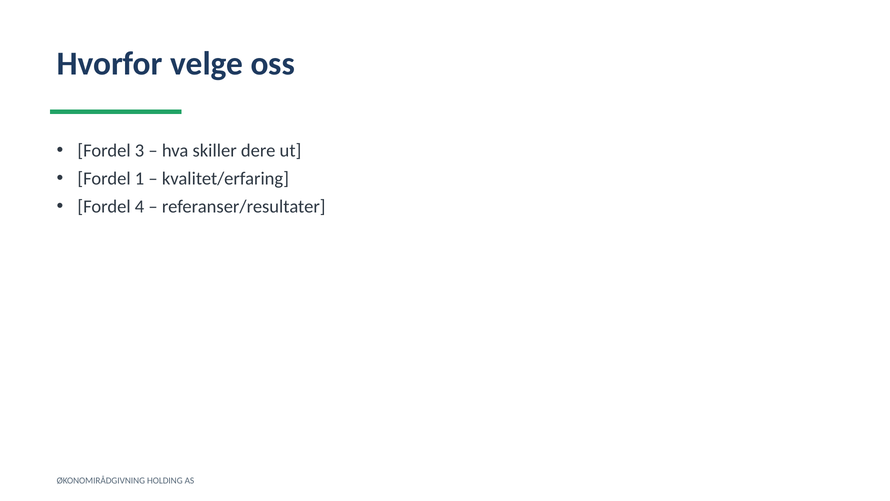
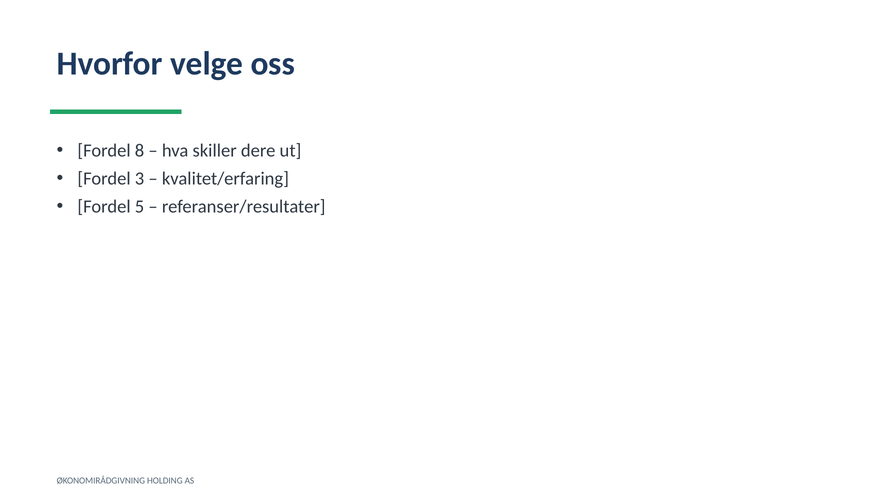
3: 3 -> 8 (140, 151)
1: 1 -> 3 (140, 179)
4: 4 -> 5 (140, 206)
